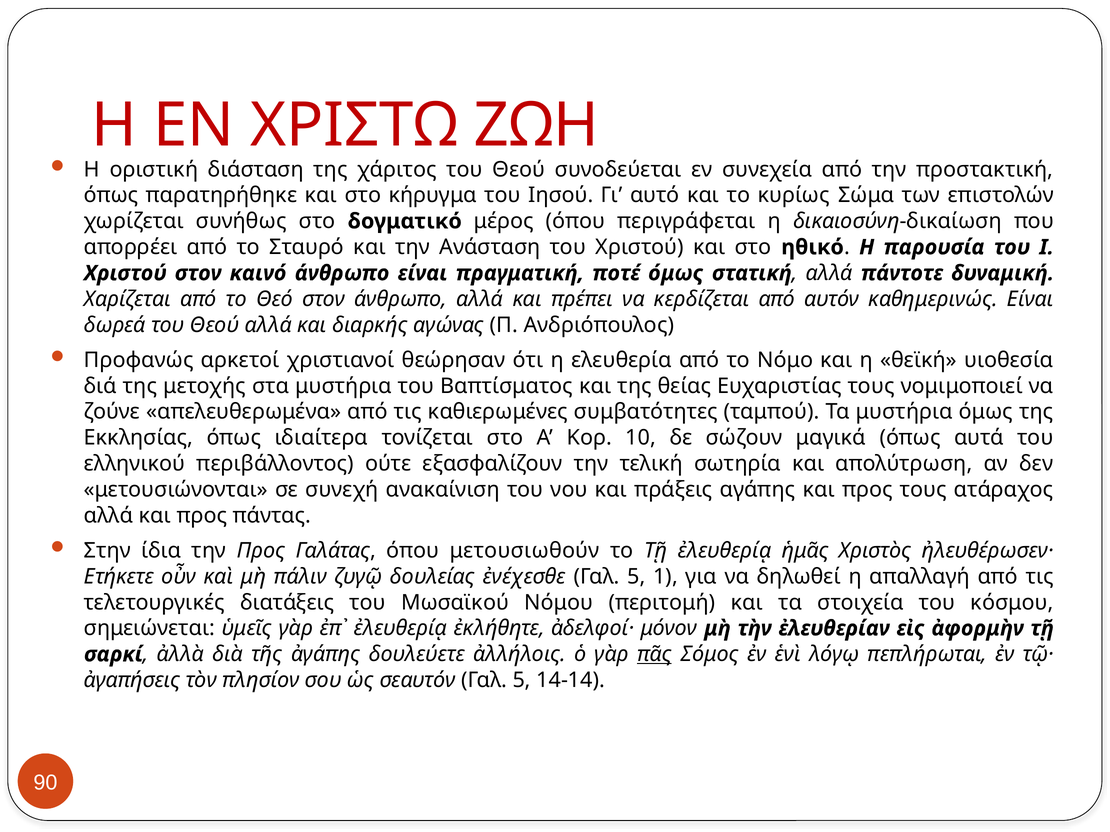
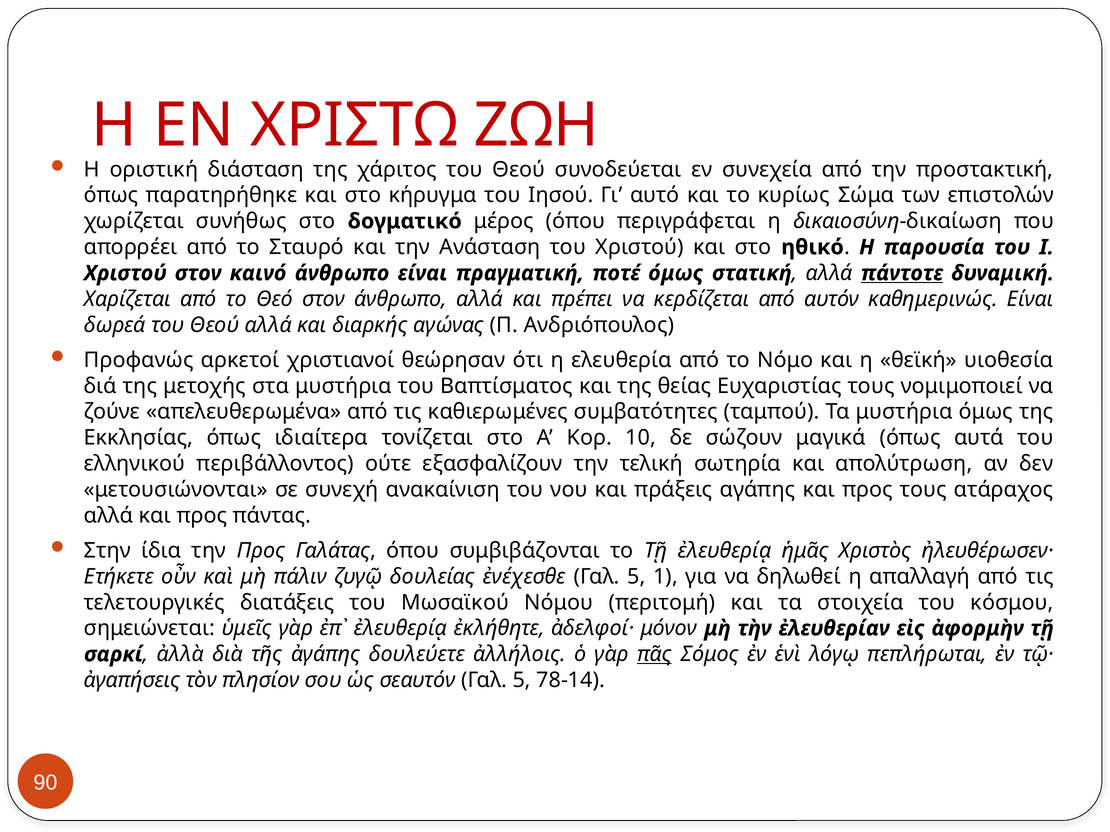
πάντοτε underline: none -> present (902, 273)
μετουσιωθούν: μετουσιωθούν -> συμβιβάζονται (525, 551)
14-14: 14-14 -> 78-14 (571, 681)
